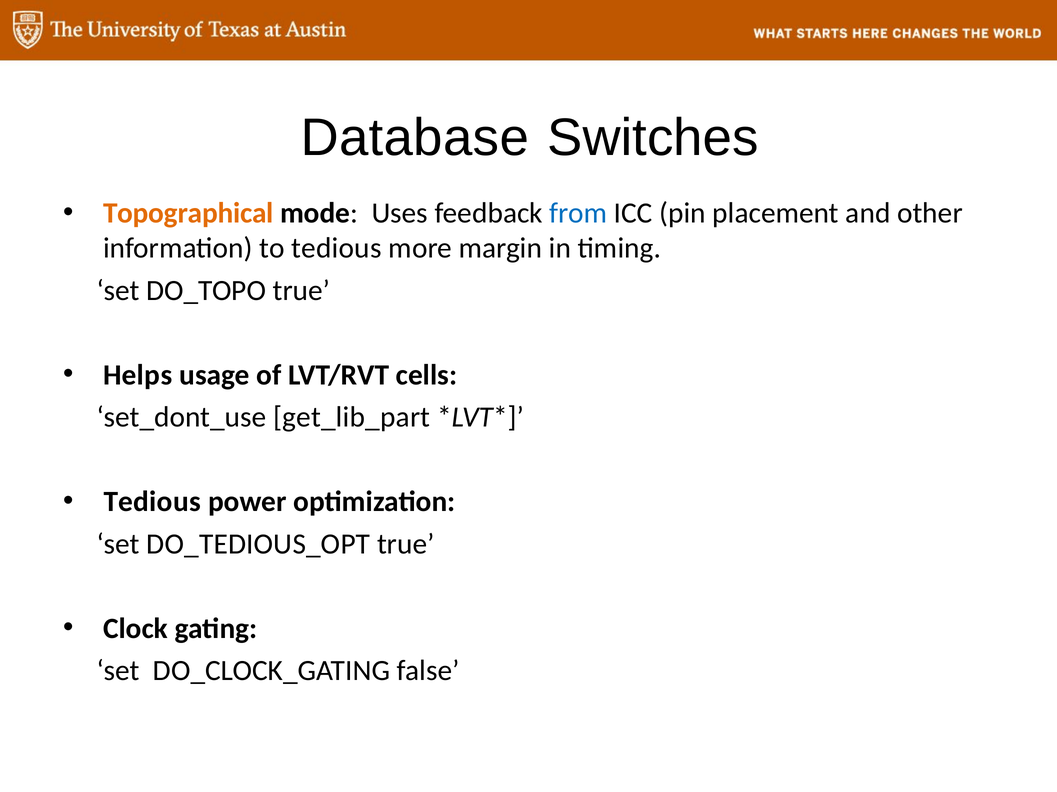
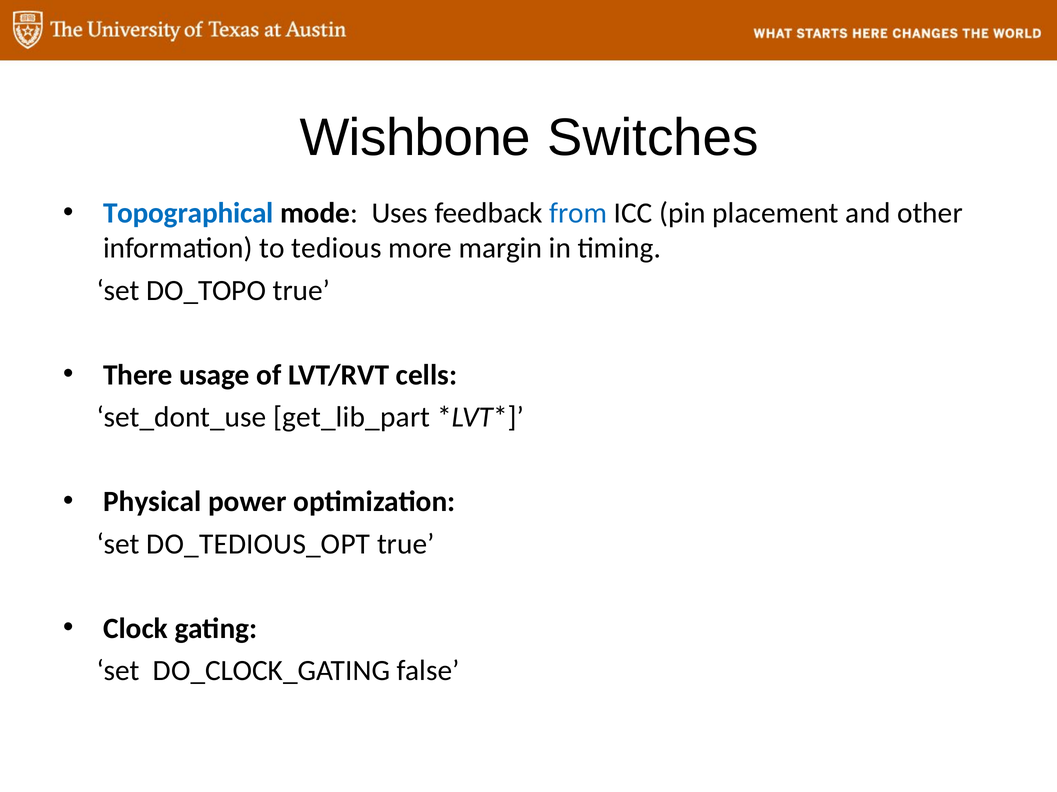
Database: Database -> Wishbone (415, 138)
Topographical colour: orange -> blue (188, 213)
Helps: Helps -> There (138, 375)
Tedious: Tedious -> Physical (152, 502)
